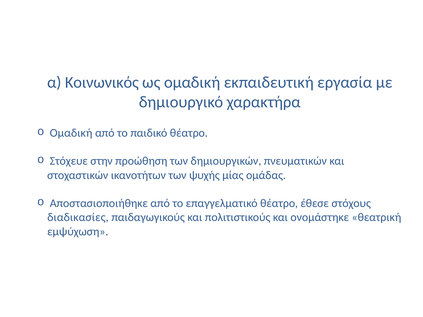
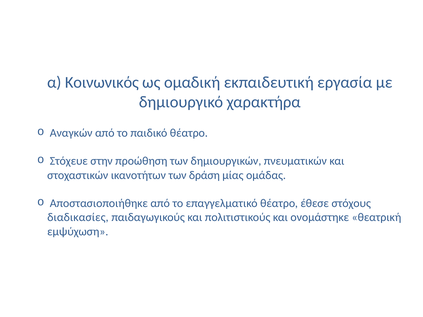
Ομαδική: Ομαδική -> Αναγκών (71, 133)
ψυχής: ψυχής -> δράση (204, 175)
